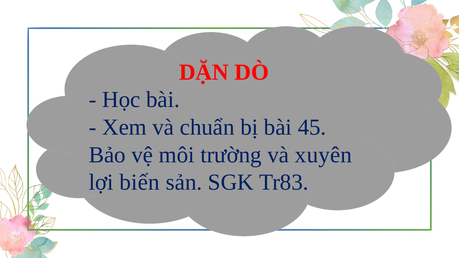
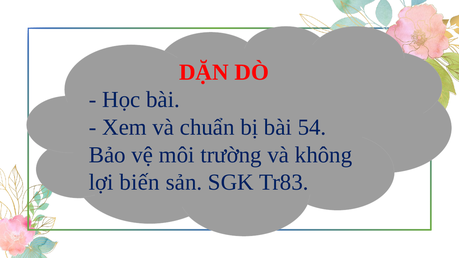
45: 45 -> 54 (312, 127)
xuyên: xuyên -> không (324, 155)
